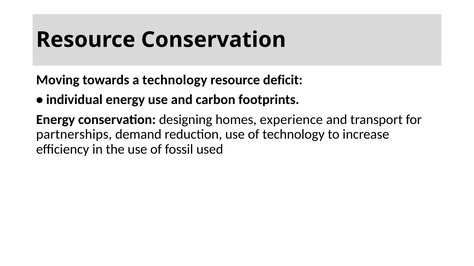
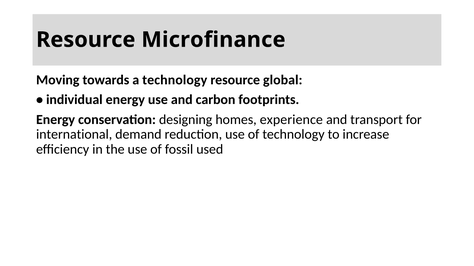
Resource Conservation: Conservation -> Microfinance (213, 40)
deficit: deficit -> global (283, 80)
partnerships: partnerships -> international (74, 135)
